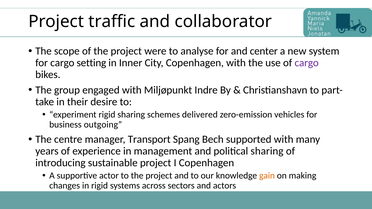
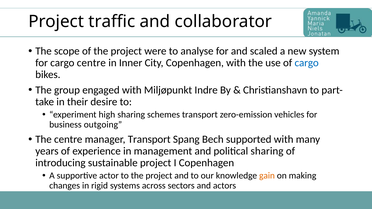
center: center -> scaled (264, 51)
cargo setting: setting -> centre (91, 63)
cargo colour: purple -> blue (307, 63)
experiment rigid: rigid -> high (107, 115)
schemes delivered: delivered -> transport (200, 115)
